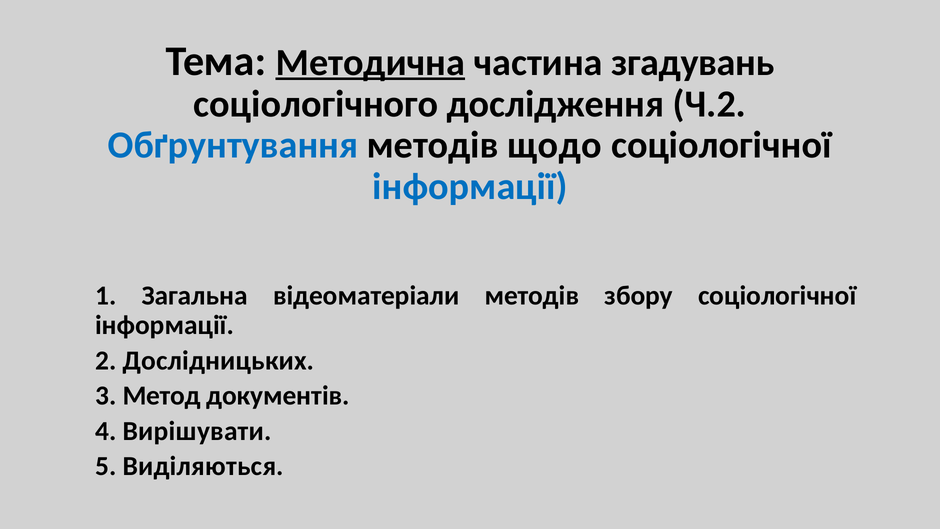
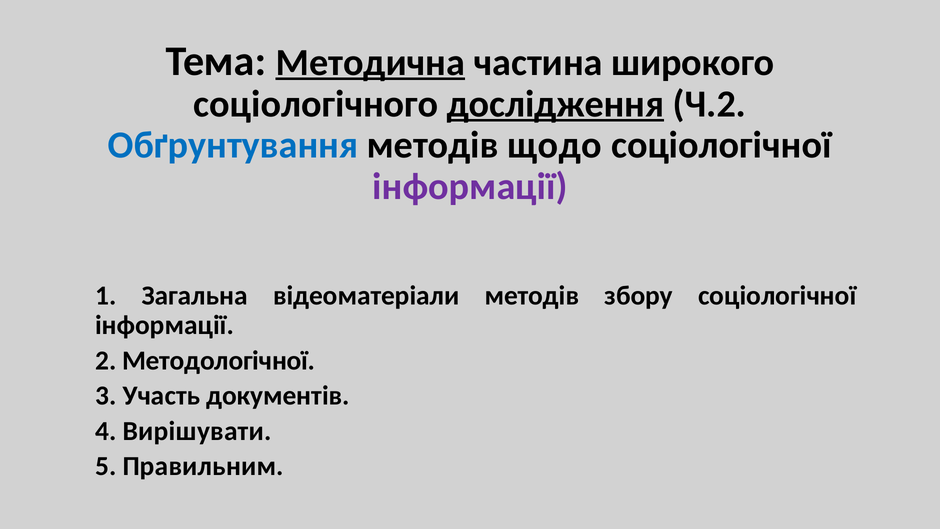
згадувань: згадувань -> широкого (693, 62)
дослідження underline: none -> present (555, 104)
інформації colour: blue -> purple (470, 186)
Дослідницьких: Дослідницьких -> Методологічної (219, 360)
Метод: Метод -> Участь (161, 396)
Виділяються: Виділяються -> Правильним (203, 466)
